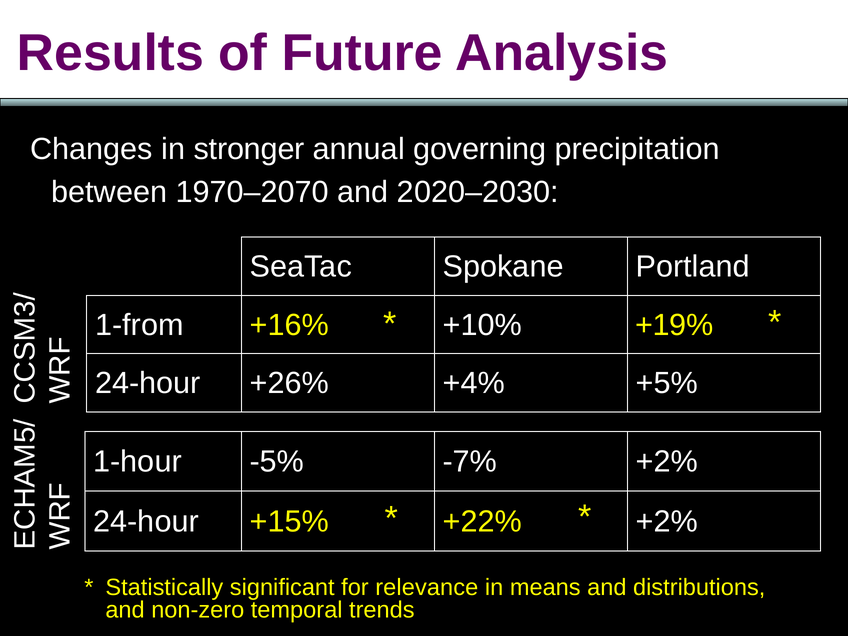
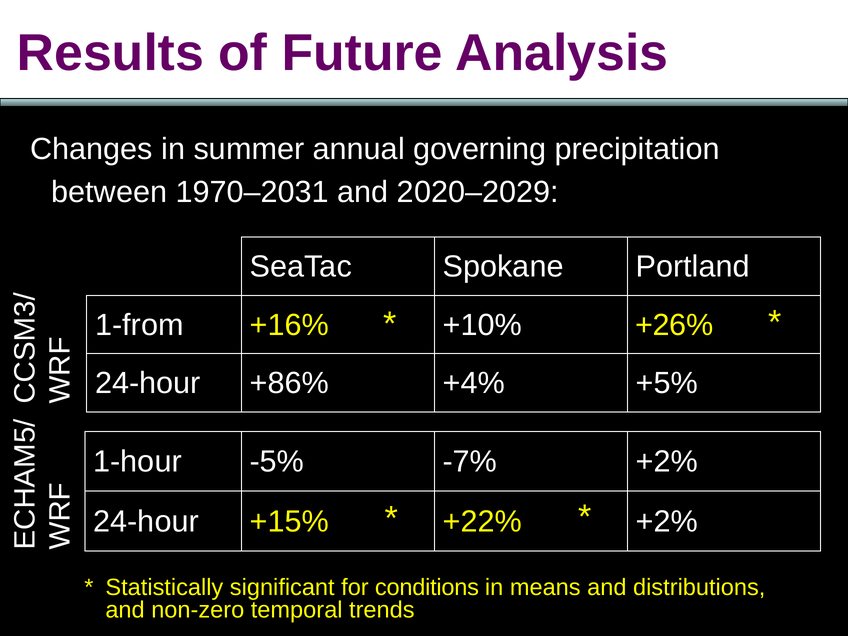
stronger: stronger -> summer (249, 149)
1970–2070: 1970–2070 -> 1970–2031 (252, 192)
2020–2030: 2020–2030 -> 2020–2029 (478, 192)
+19%: +19% -> +26% (674, 325)
+26%: +26% -> +86% (289, 383)
relevance: relevance -> conditions (427, 587)
